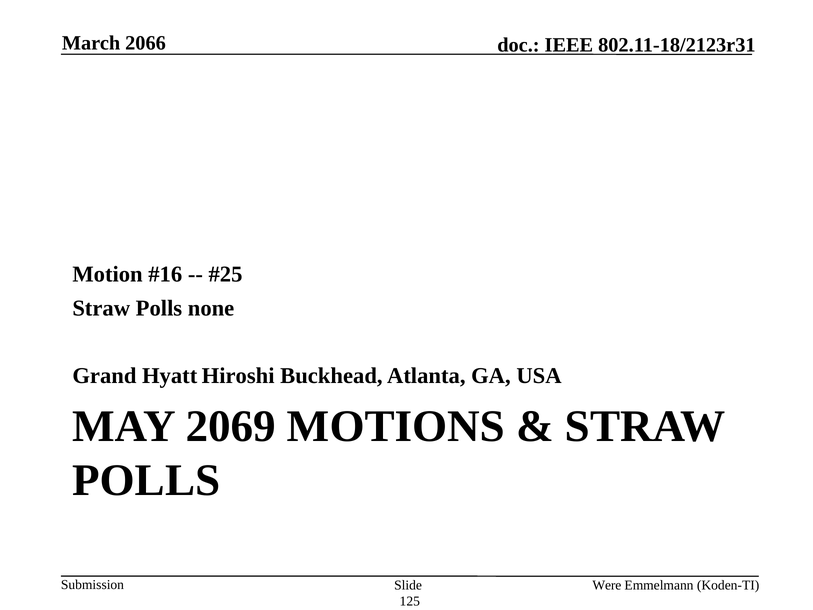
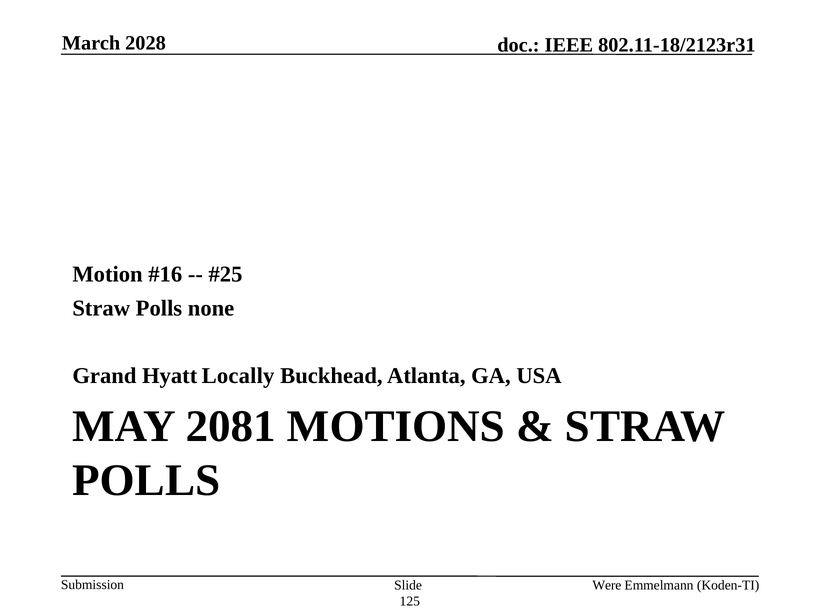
2066: 2066 -> 2028 (146, 43)
Hiroshi: Hiroshi -> Locally (238, 376)
2069: 2069 -> 2081 (231, 426)
